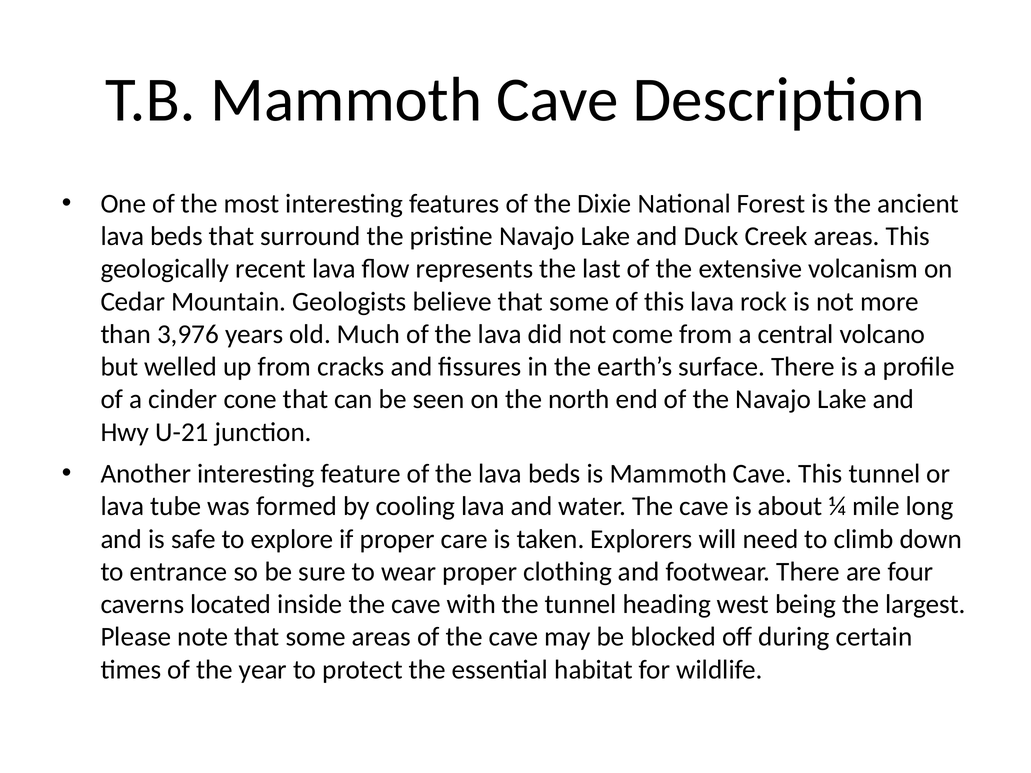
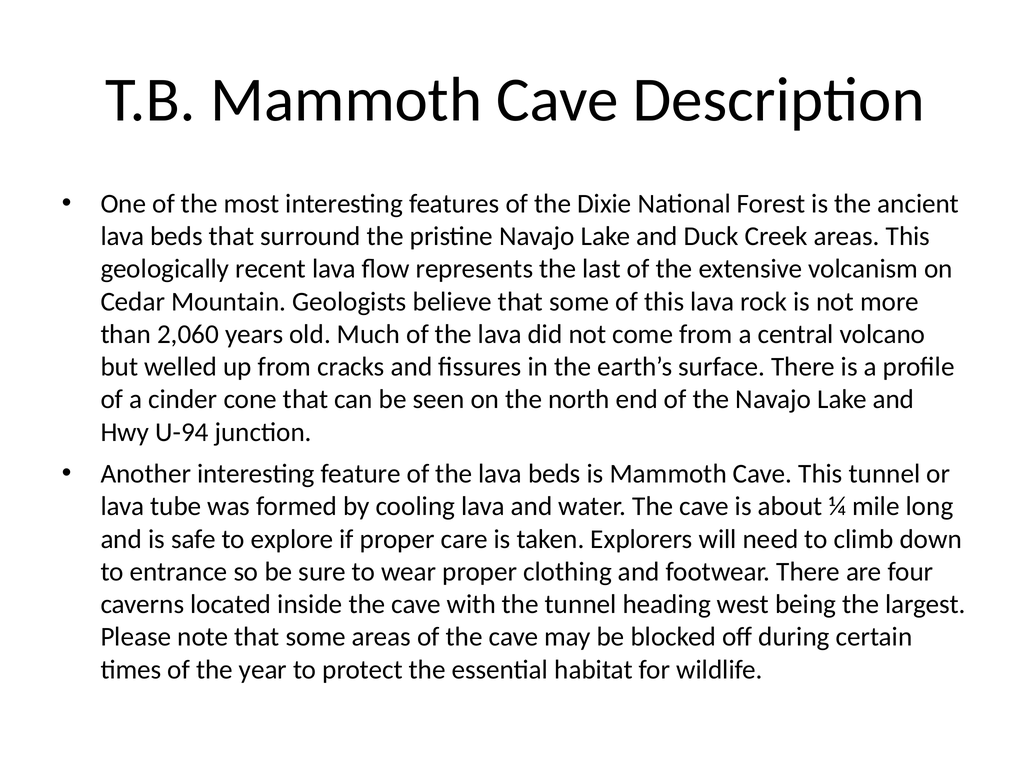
3,976: 3,976 -> 2,060 (188, 334)
U-21: U-21 -> U-94 (182, 432)
